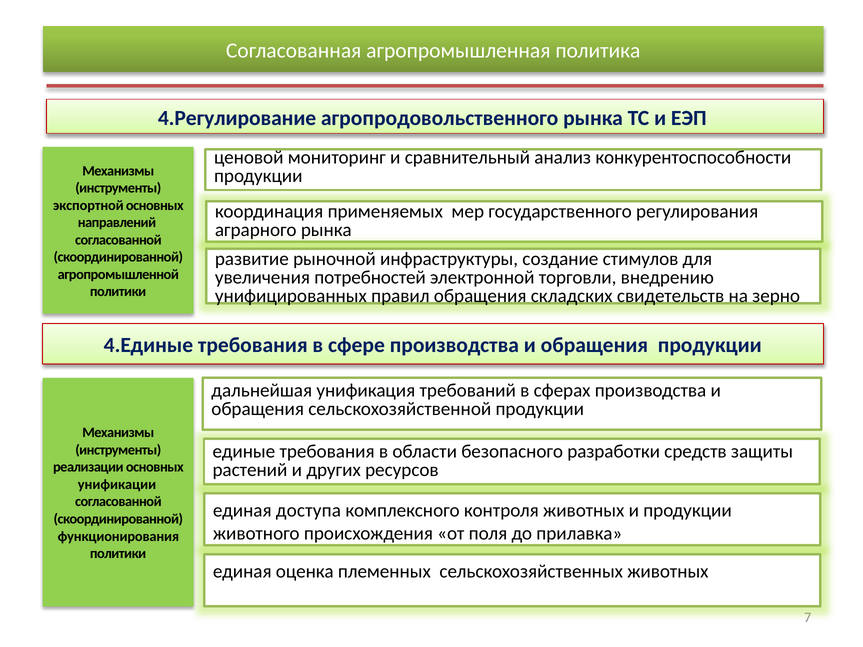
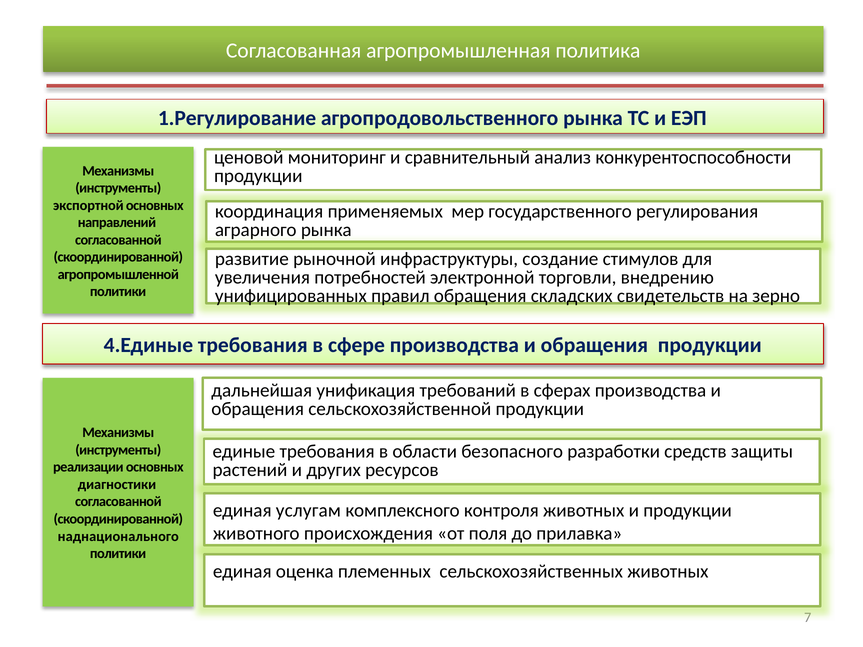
4.Регулирование: 4.Регулирование -> 1.Регулирование (237, 118)
унификации: унификации -> диагностики (117, 485)
доступа: доступа -> услугам (308, 511)
функционирования: функционирования -> наднационального (118, 536)
